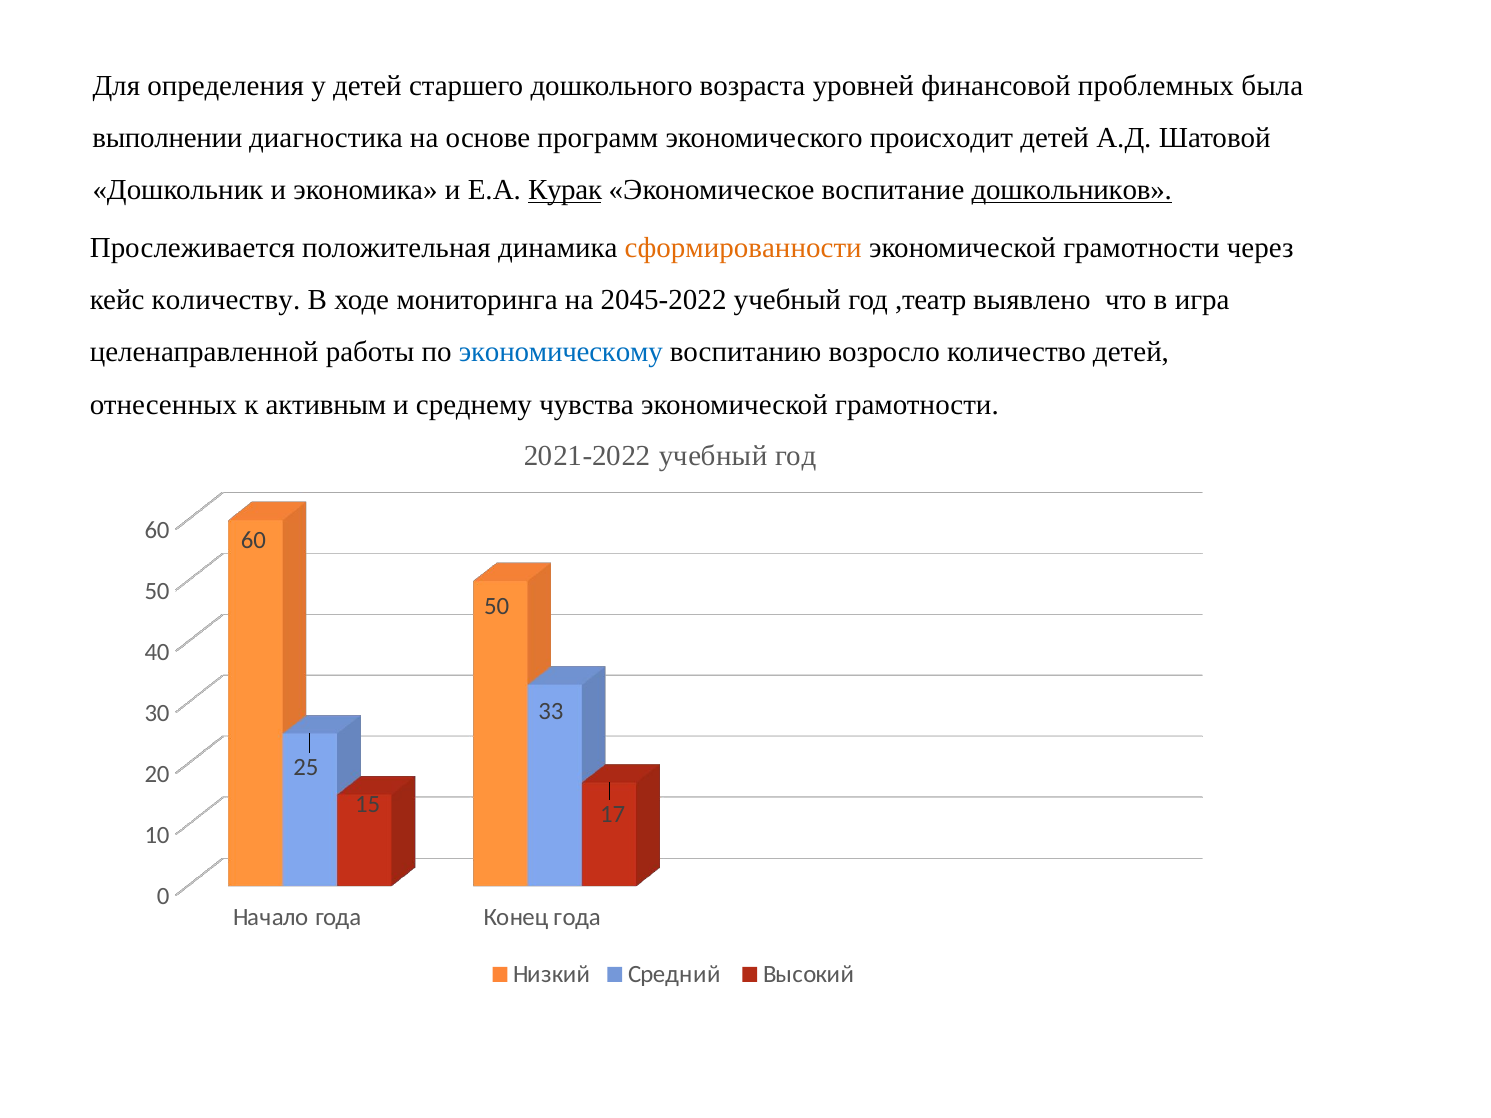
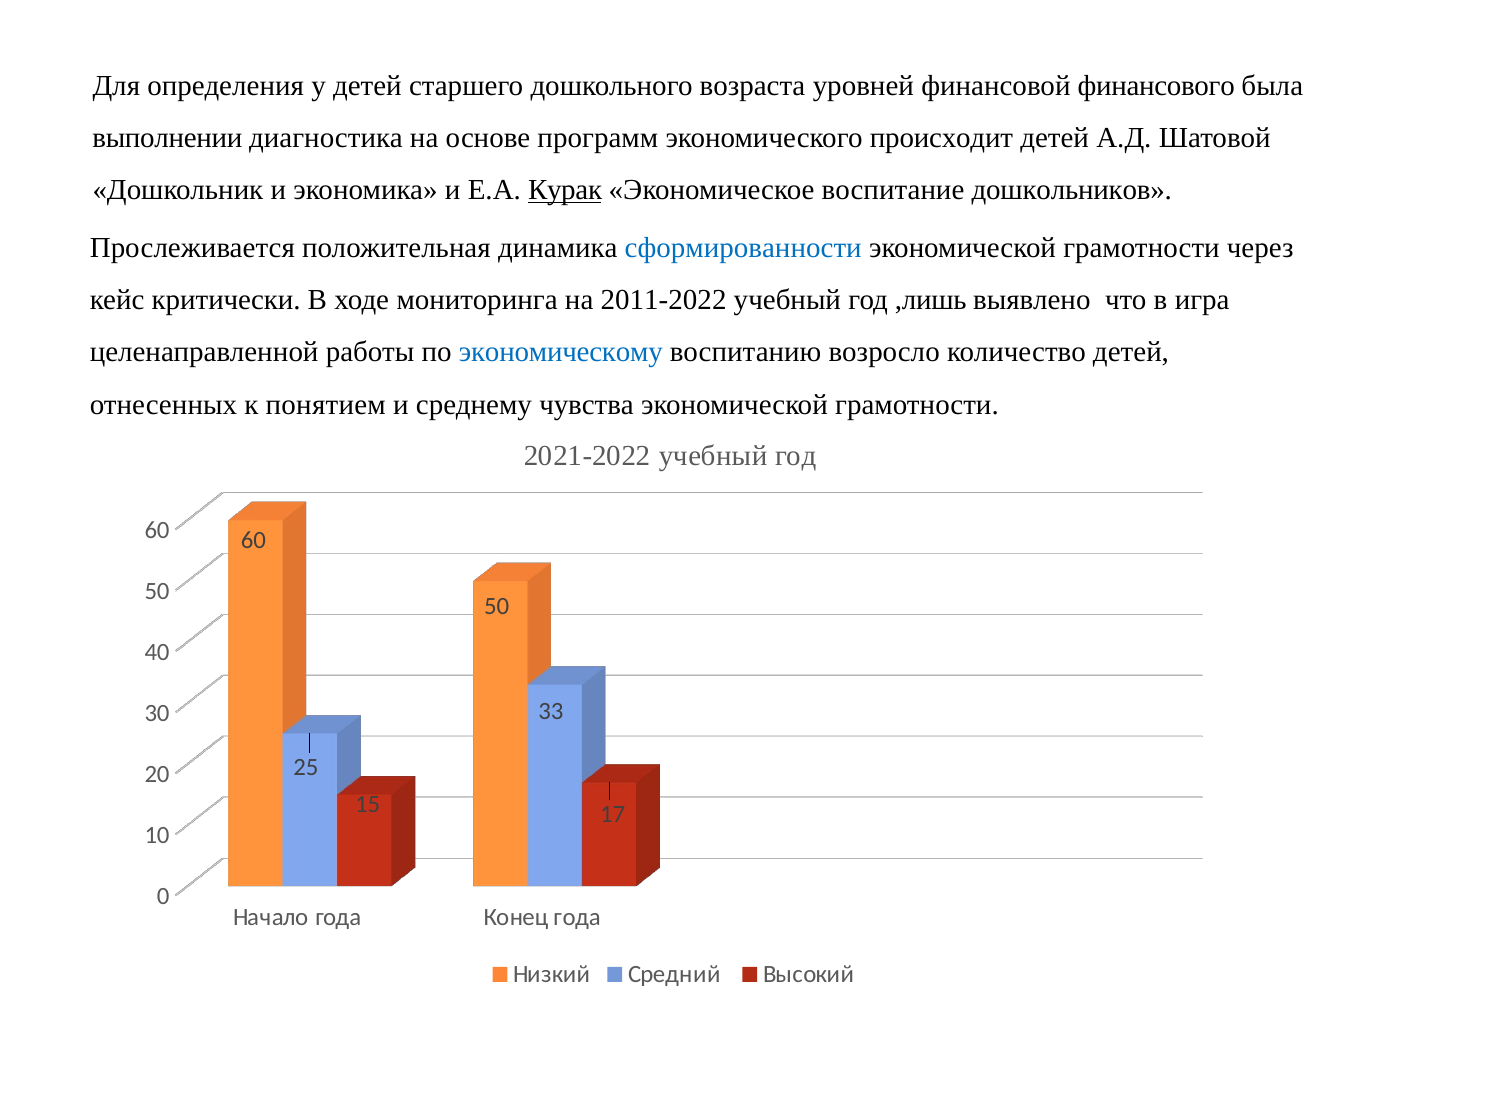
проблемных: проблемных -> финансового (1156, 86)
дошкольников underline: present -> none (1072, 190)
сформированности colour: orange -> blue (743, 248)
количеству: количеству -> критически (226, 300)
2045-2022: 2045-2022 -> 2011-2022 (664, 300)
,театр: ,театр -> ,лишь (931, 300)
активным: активным -> понятием (326, 405)
